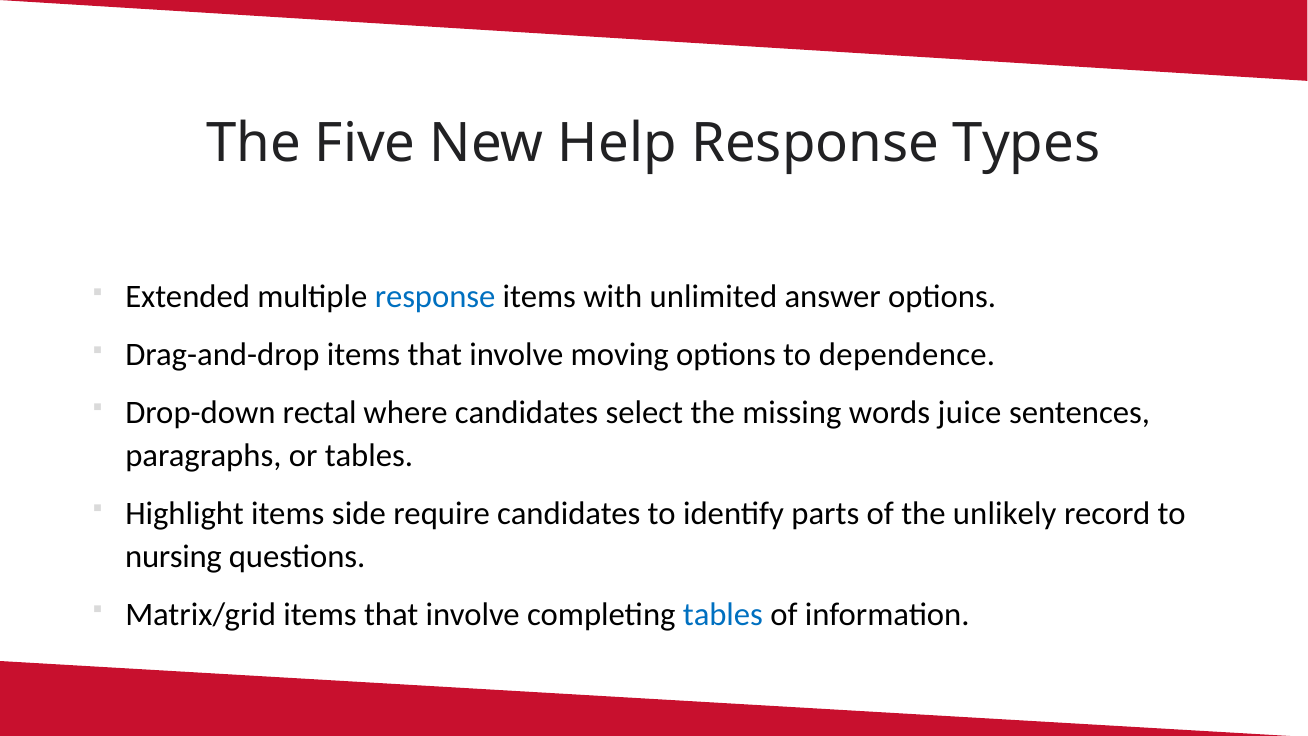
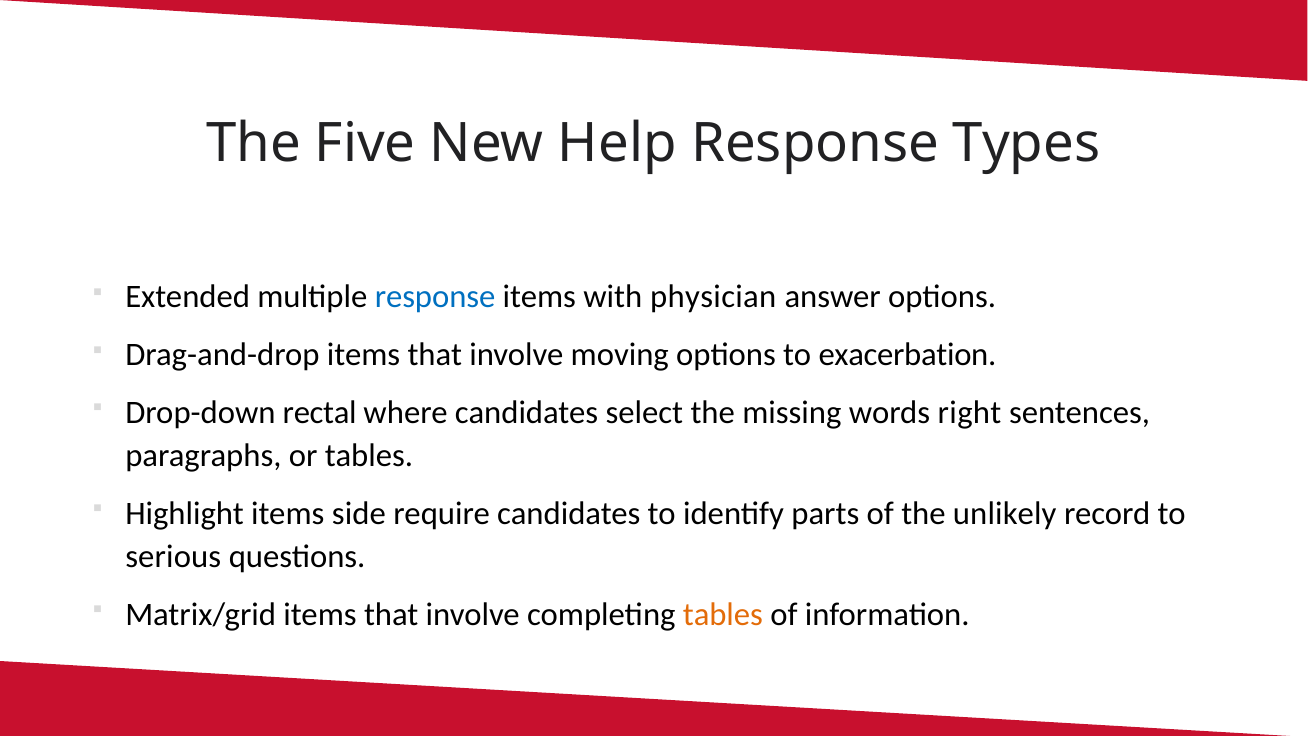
unlimited: unlimited -> physician (713, 297)
dependence: dependence -> exacerbation (907, 355)
juice: juice -> right (970, 413)
nursing: nursing -> serious (173, 557)
tables colour: blue -> orange (723, 615)
